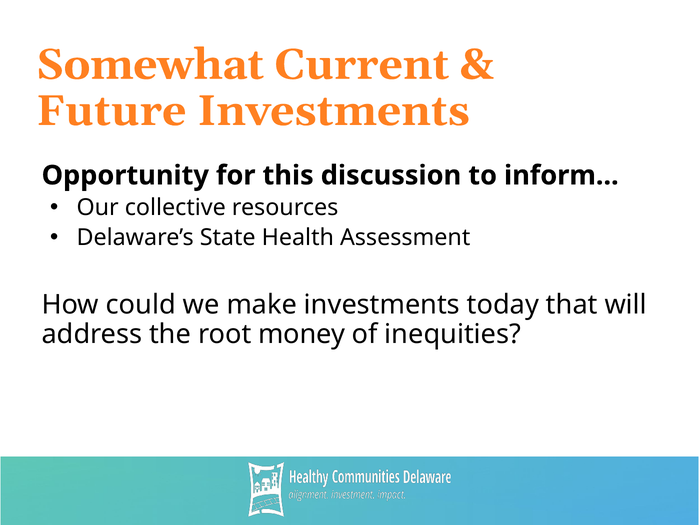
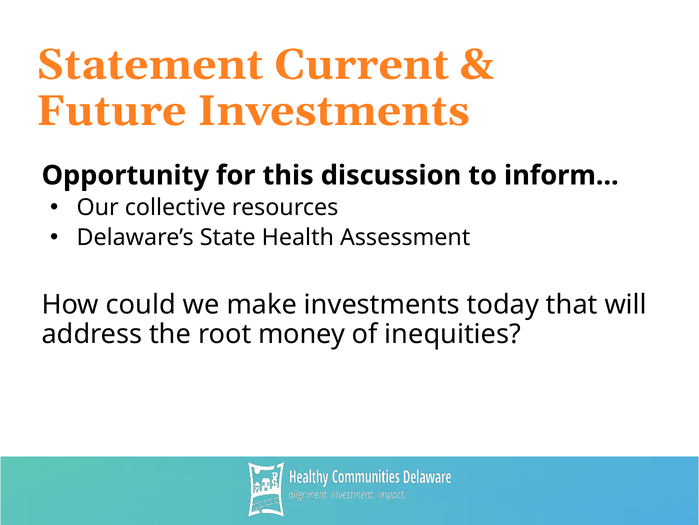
Somewhat: Somewhat -> Statement (150, 65)
